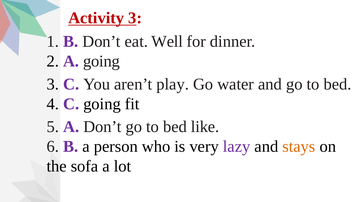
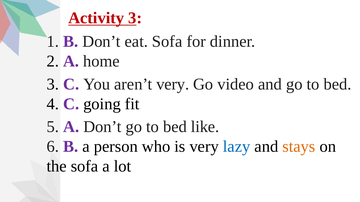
eat Well: Well -> Sofa (167, 42)
A going: going -> home (101, 61)
aren’t play: play -> very (173, 84)
water: water -> video (236, 84)
lazy colour: purple -> blue (237, 147)
